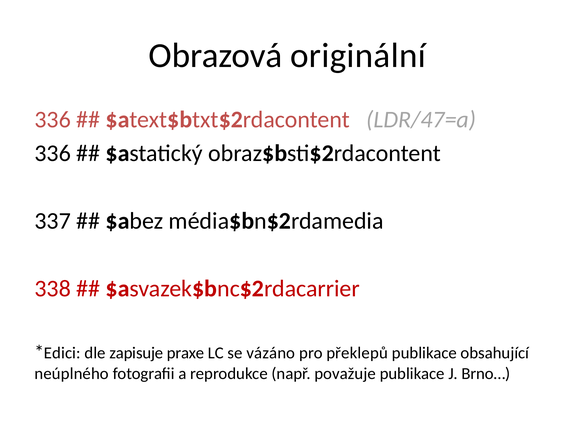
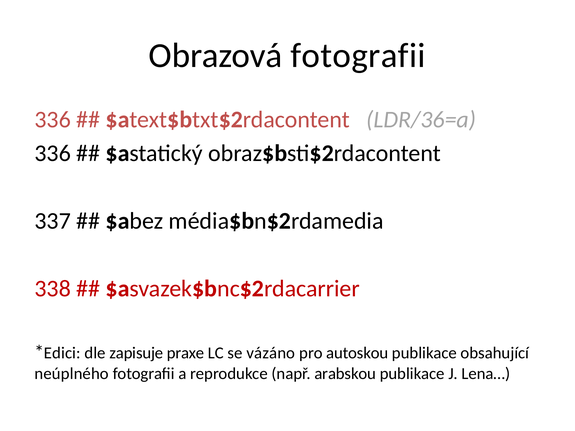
Obrazová originální: originální -> fotografii (358, 56)
LDR/47=a: LDR/47=a -> LDR/36=a (421, 120)
překlepů: překlepů -> autoskou (357, 353)
považuje: považuje -> arabskou (345, 374)
Brno…: Brno… -> Lena… (486, 374)
